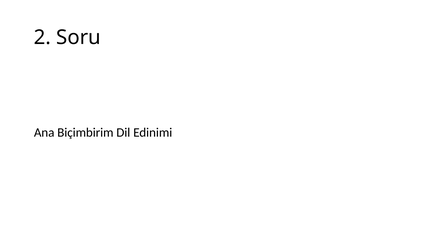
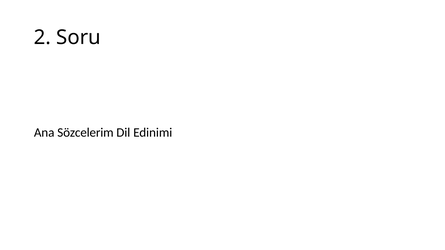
Biçimbirim: Biçimbirim -> Sözcelerim (85, 133)
